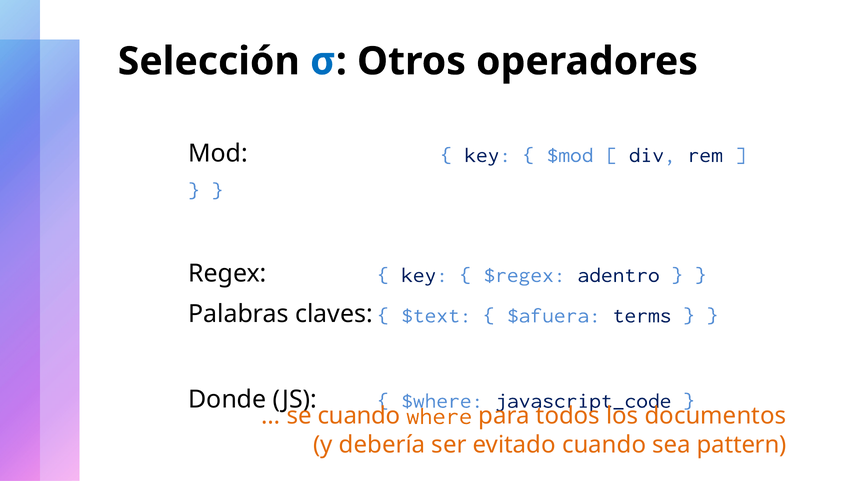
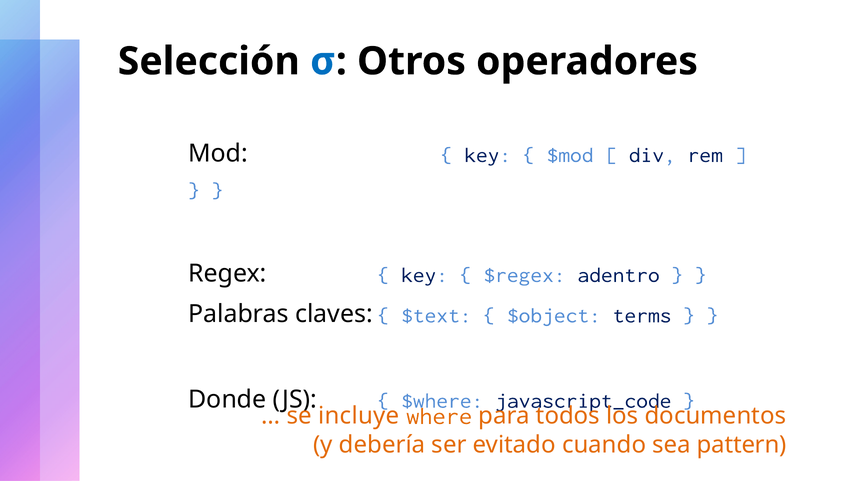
$afuera: $afuera -> $object (554, 315)
se cuando: cuando -> incluye (359, 416)
